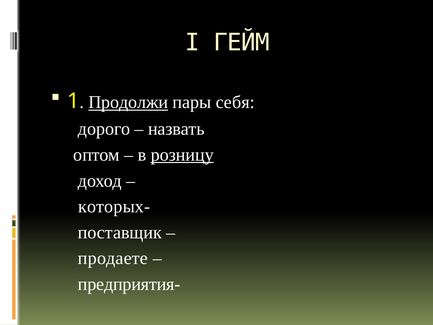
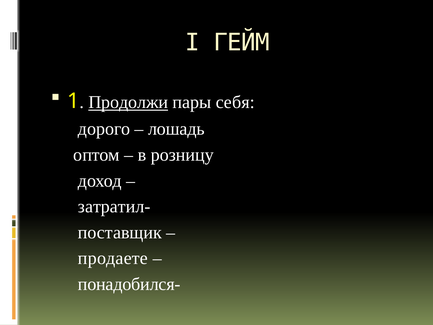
назвать: назвать -> лошадь (176, 129)
розницу underline: present -> none (182, 155)
которых-: которых- -> затратил- (114, 206)
предприятия-: предприятия- -> понадобился- (129, 284)
